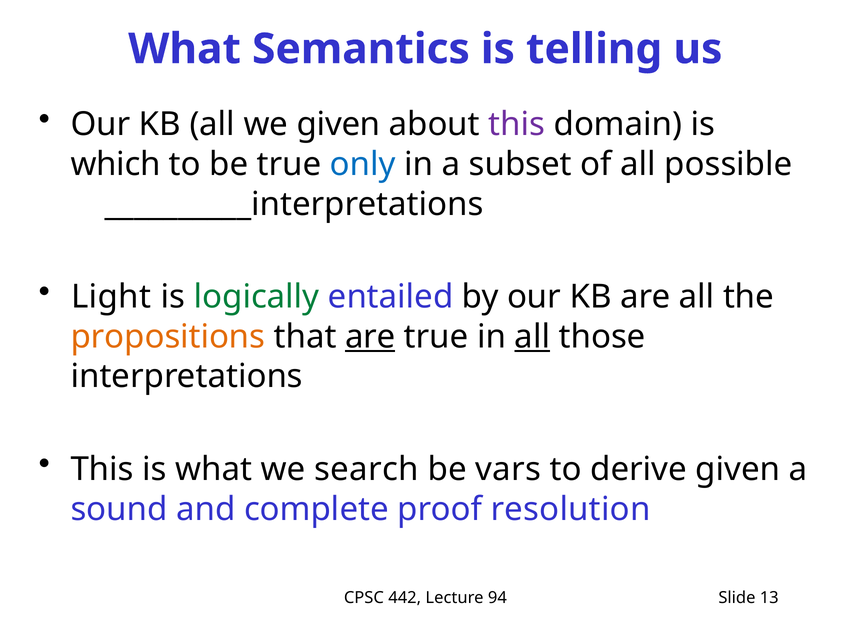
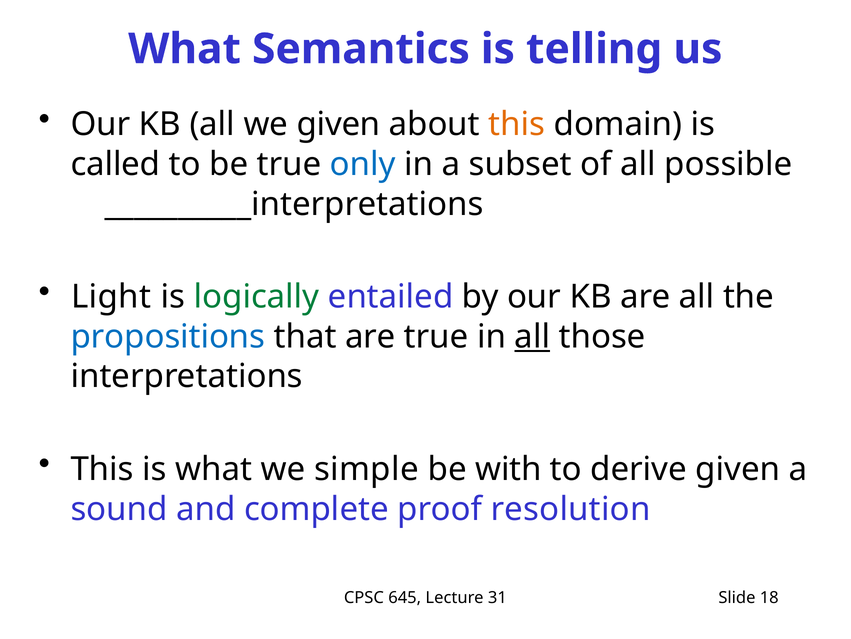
this colour: purple -> orange (517, 124)
which: which -> called (115, 164)
propositions colour: orange -> blue (168, 336)
are underline: present -> none (370, 336)
search: search -> simple (366, 469)
vars: vars -> with (508, 469)
442: 442 -> 645 (405, 597)
94: 94 -> 31 (497, 597)
13: 13 -> 18 (769, 597)
